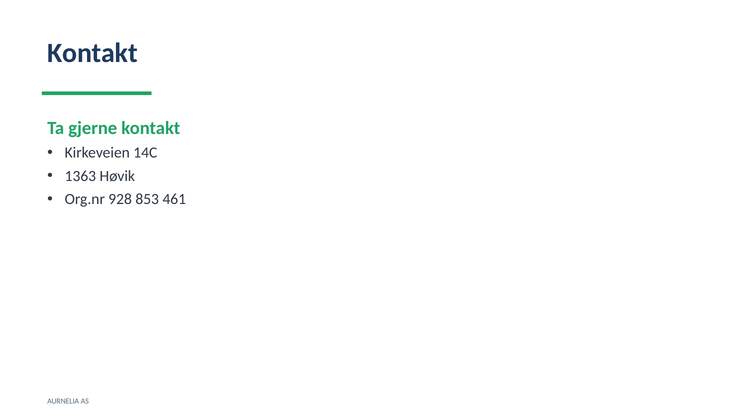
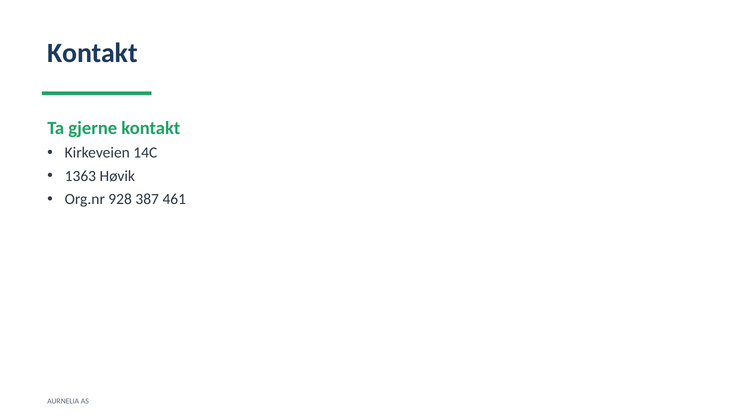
853: 853 -> 387 (147, 199)
